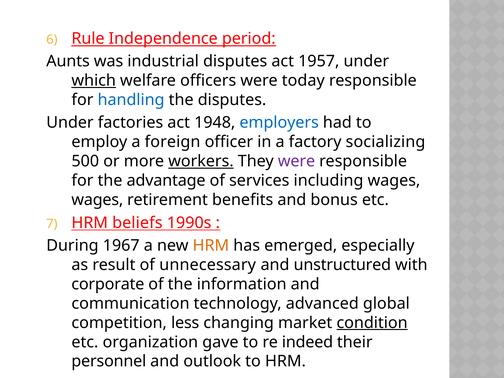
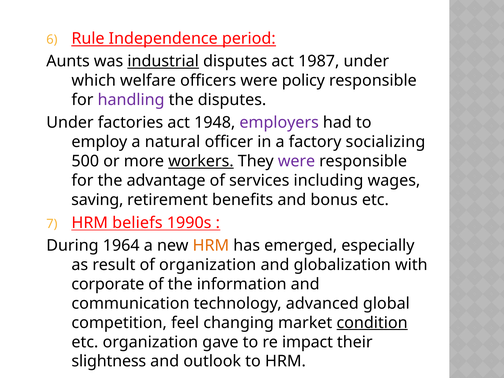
industrial underline: none -> present (163, 61)
1957: 1957 -> 1987 (319, 61)
which underline: present -> none (94, 81)
today: today -> policy (303, 81)
handling colour: blue -> purple (131, 100)
employers colour: blue -> purple (279, 123)
foreign: foreign -> natural (173, 142)
wages: wages -> saving (97, 200)
1967: 1967 -> 1964 (121, 245)
of unnecessary: unnecessary -> organization (208, 265)
unstructured: unstructured -> globalization (342, 265)
less: less -> feel (185, 323)
indeed: indeed -> impact (308, 342)
personnel: personnel -> slightness (109, 361)
